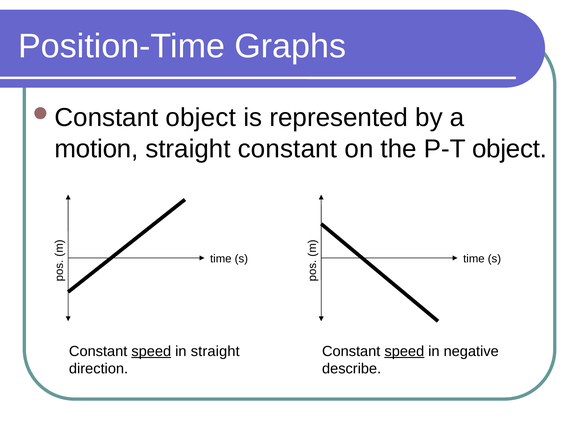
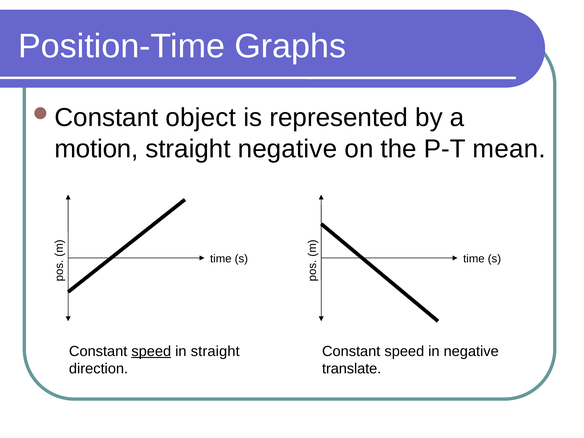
straight constant: constant -> negative (287, 149)
P-T object: object -> mean (509, 149)
speed underline: present -> none (404, 351)
describe: describe -> translate (352, 369)
